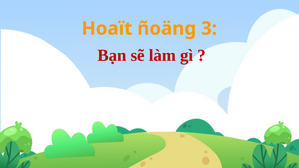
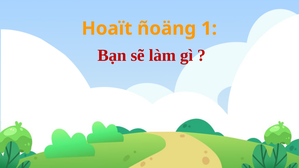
3: 3 -> 1 (209, 29)
